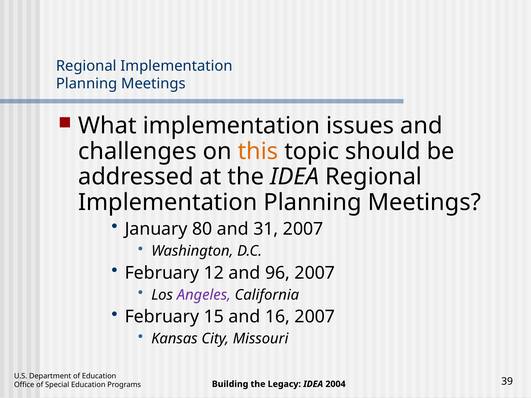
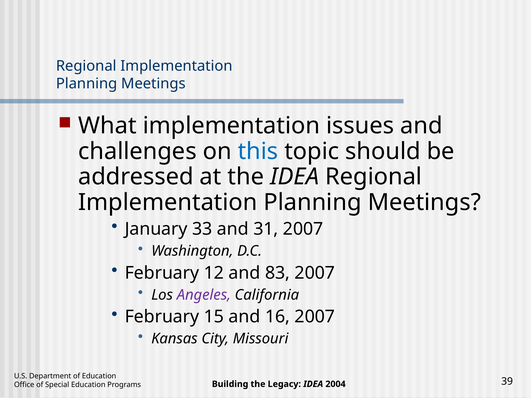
this colour: orange -> blue (258, 151)
80: 80 -> 33 (202, 229)
96: 96 -> 83 (278, 273)
